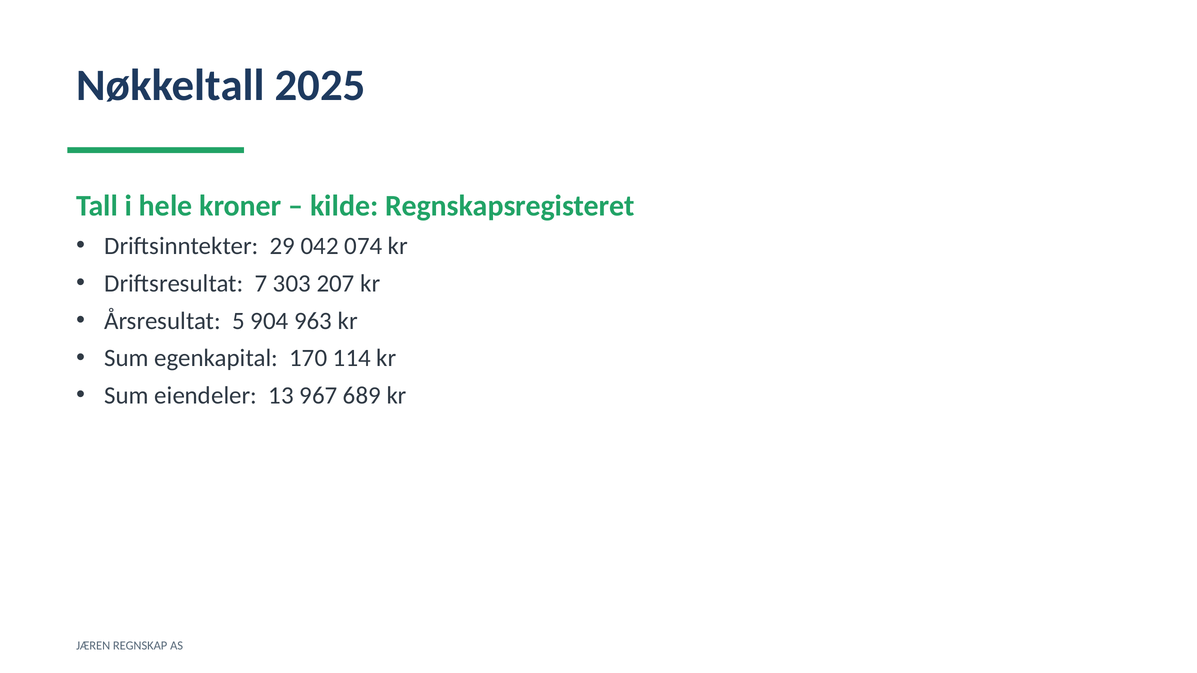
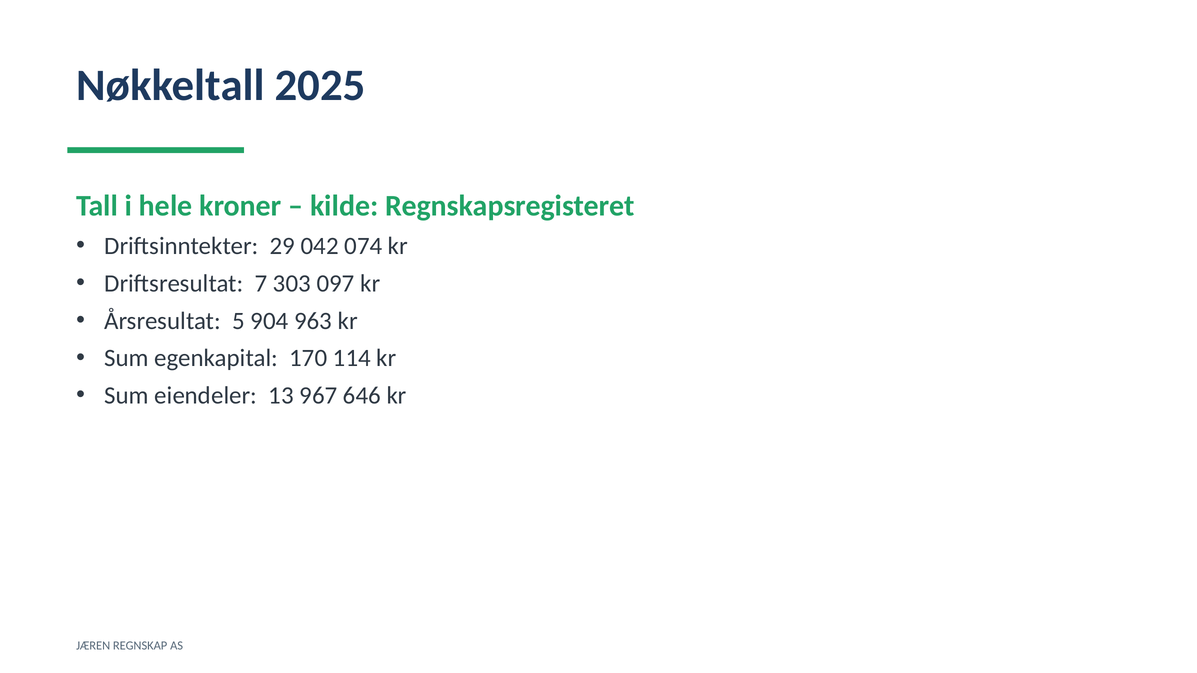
207: 207 -> 097 (335, 284)
689: 689 -> 646 (362, 396)
